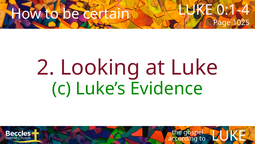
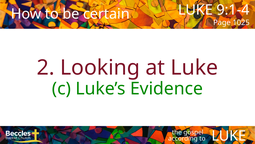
0:1-4: 0:1-4 -> 9:1-4 (233, 10)
